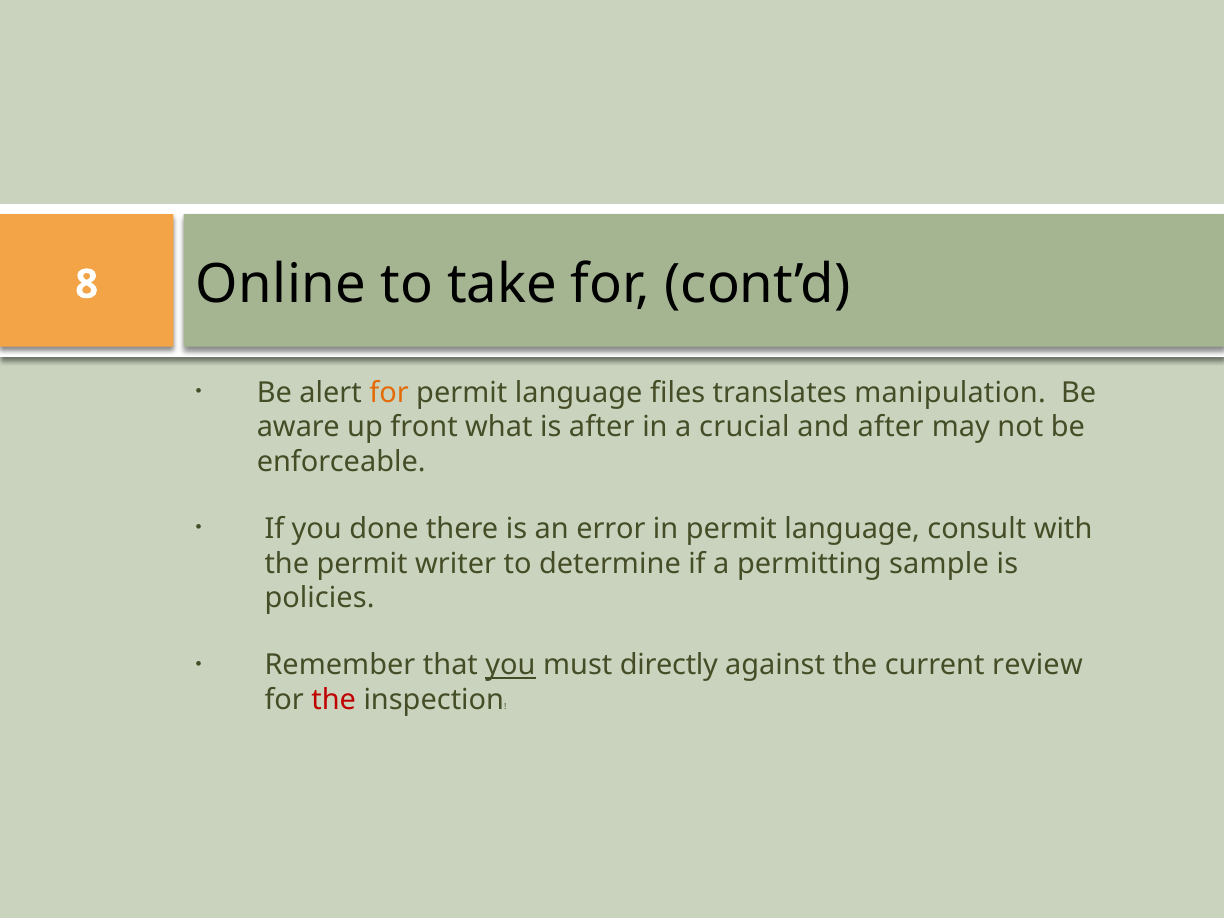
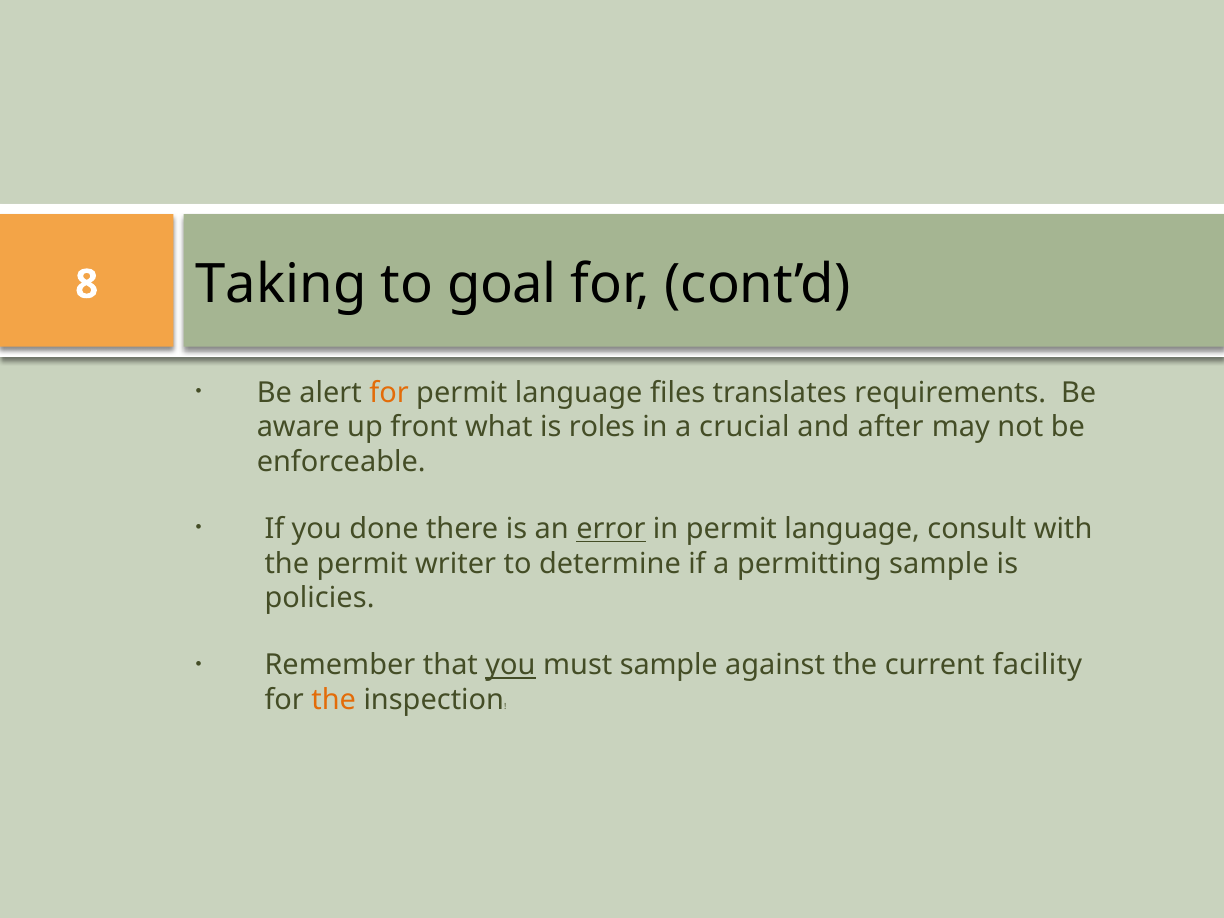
Online: Online -> Taking (281, 284)
take: take -> goal (502, 284)
manipulation: manipulation -> requirements (950, 393)
is after: after -> roles (602, 427)
error underline: none -> present (611, 529)
must directly: directly -> sample (669, 665)
review: review -> facility (1037, 665)
the colour: red -> orange (334, 700)
